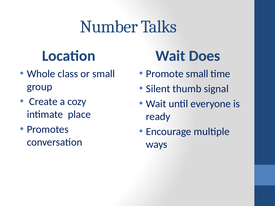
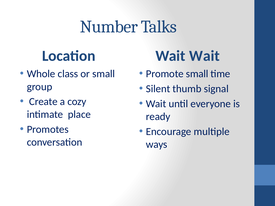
Wait Does: Does -> Wait (204, 56)
